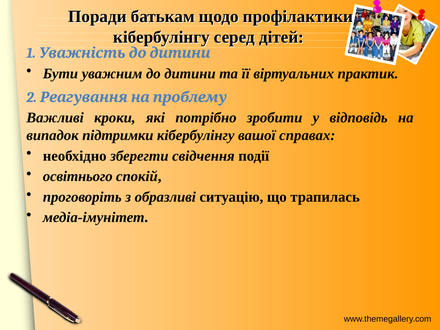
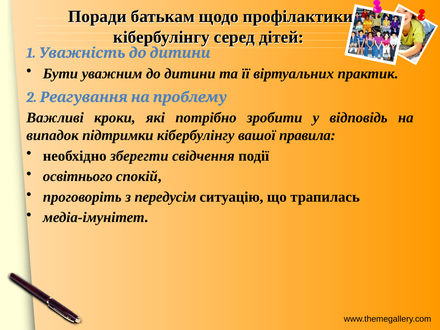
справах: справах -> правила (307, 135)
образливі: образливі -> передусім (165, 197)
